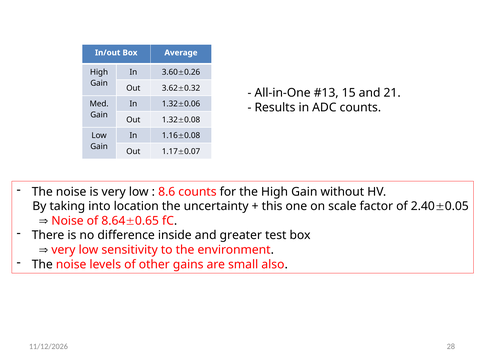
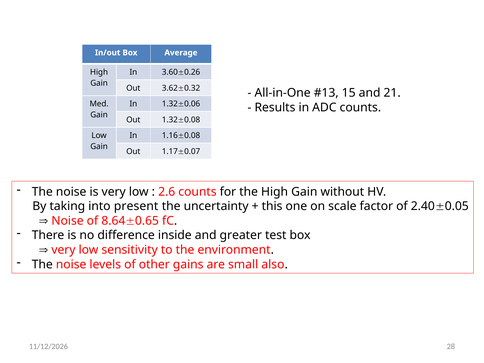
8.6: 8.6 -> 2.6 (167, 192)
location: location -> present (136, 206)
